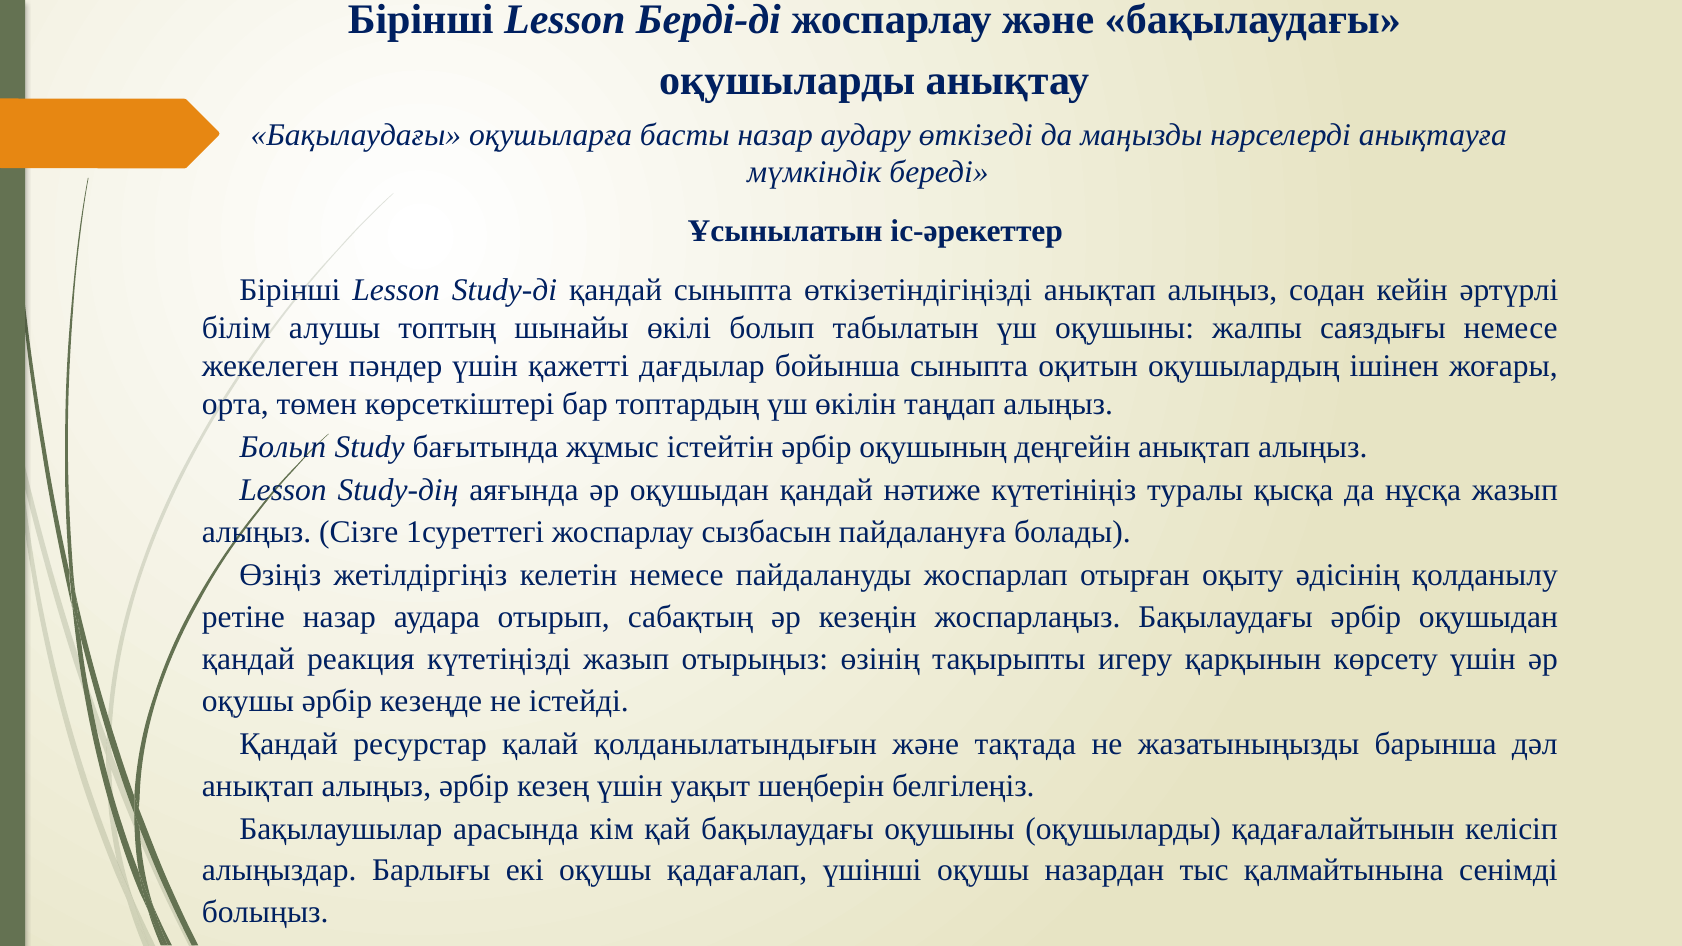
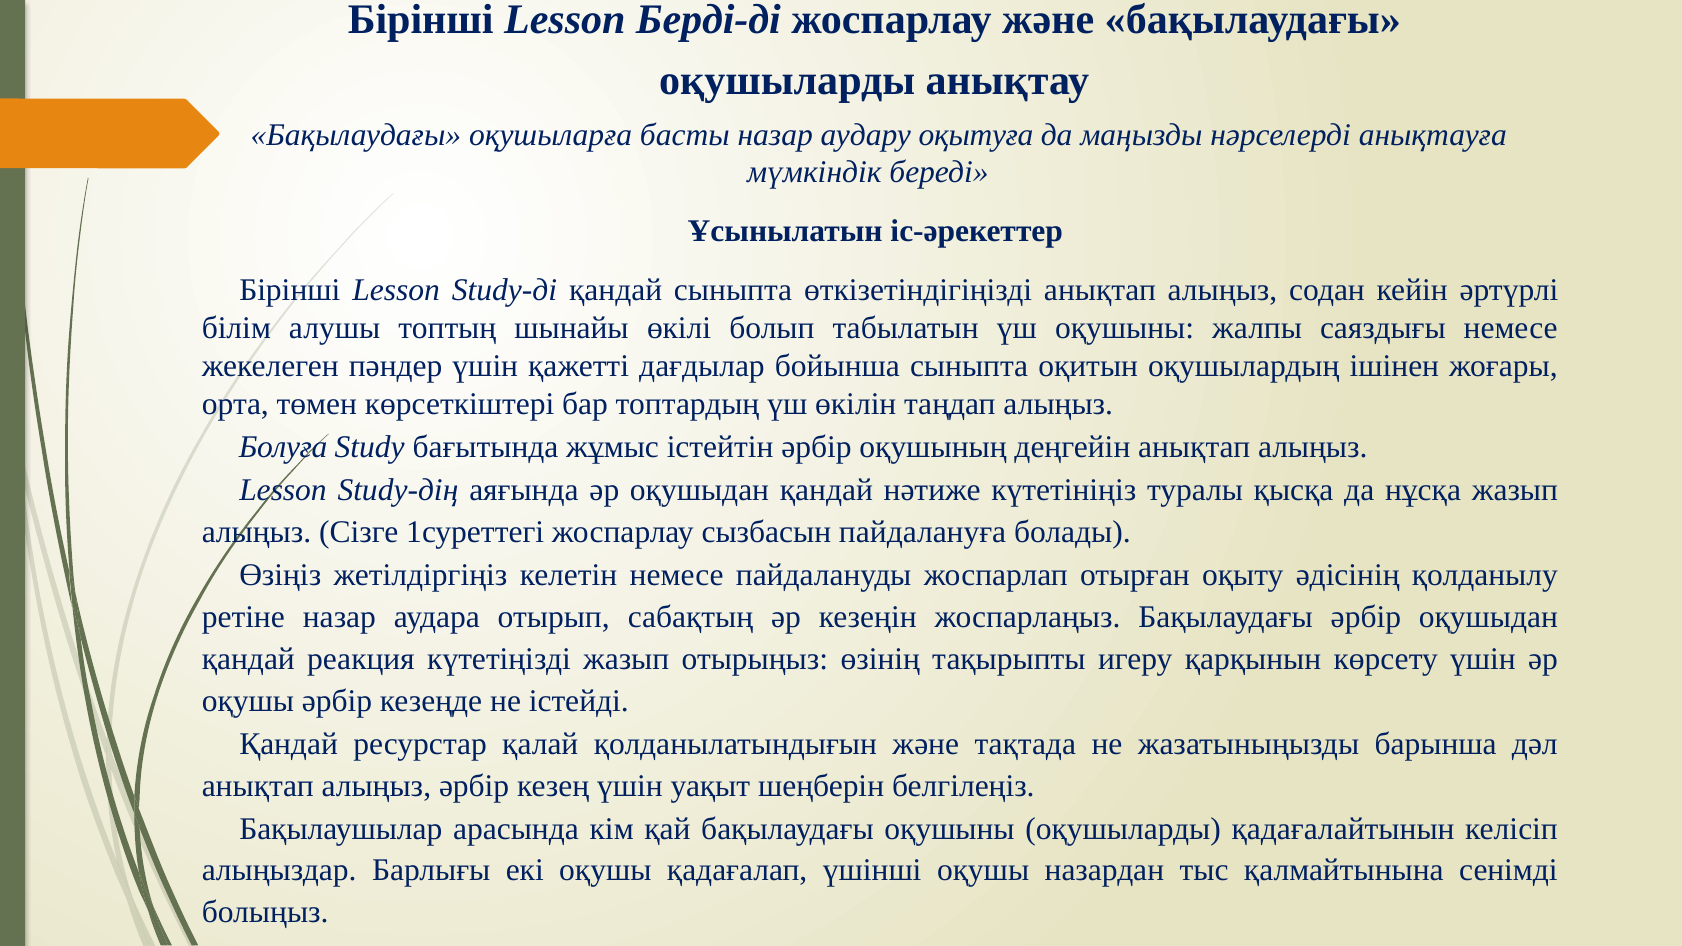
өткізеді: өткізеді -> оқытуға (976, 135)
Болып: Болып -> Болуға (283, 447)
